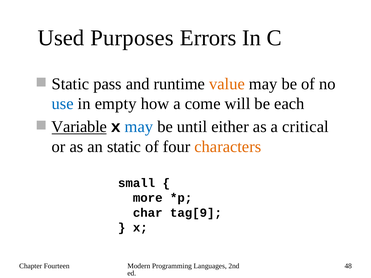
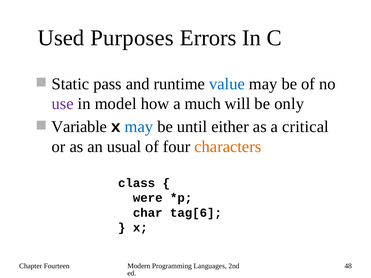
value colour: orange -> blue (227, 84)
use colour: blue -> purple (63, 104)
empty: empty -> model (116, 104)
come: come -> much (203, 104)
each: each -> only (289, 104)
Variable underline: present -> none (79, 127)
an static: static -> usual (124, 147)
small: small -> class (137, 183)
more: more -> were (148, 198)
tag[9: tag[9 -> tag[6 (196, 213)
